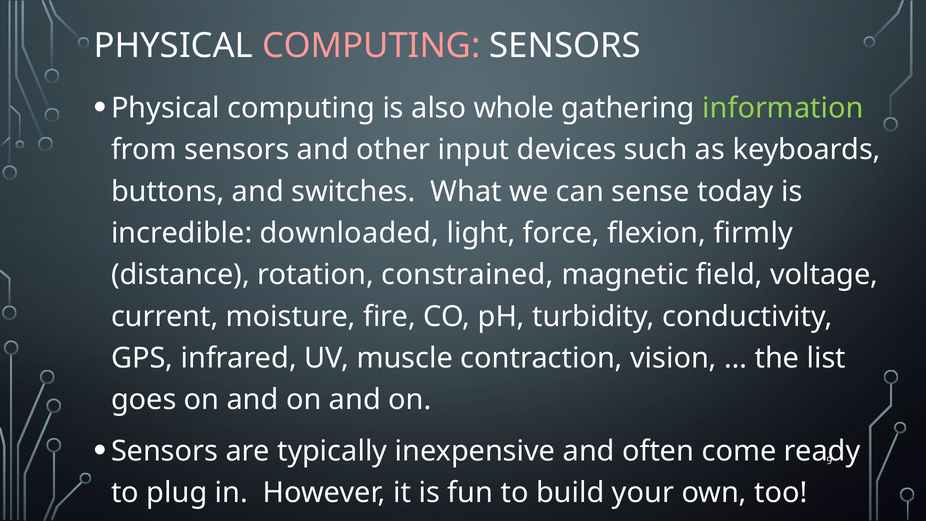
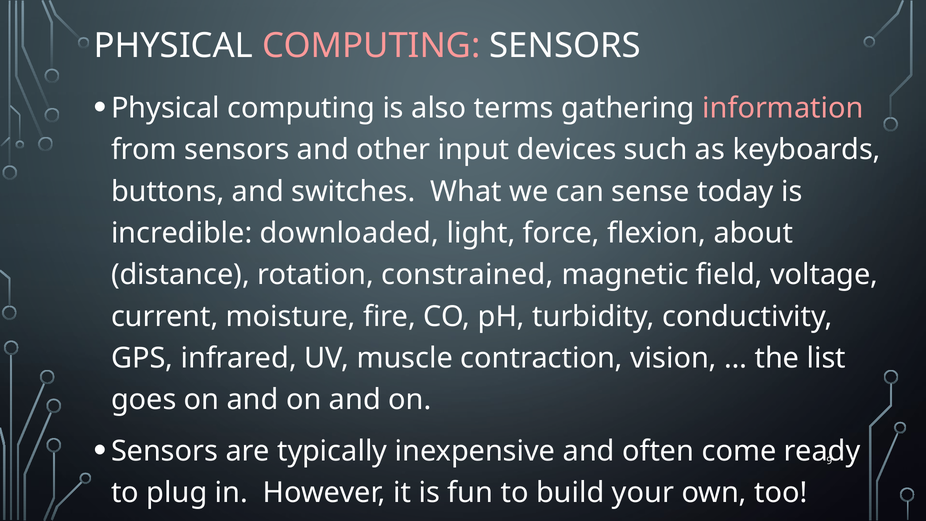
whole: whole -> terms (514, 108)
information colour: light green -> pink (783, 108)
firmly: firmly -> about (753, 233)
